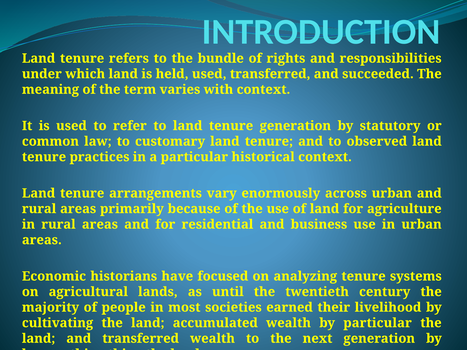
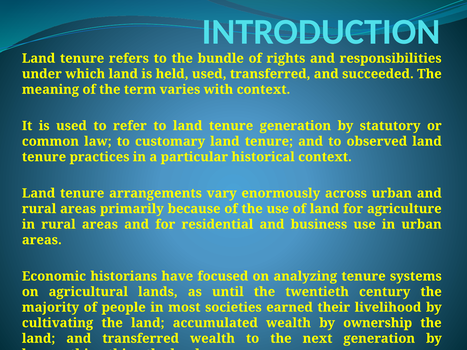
by particular: particular -> ownership (378, 323)
